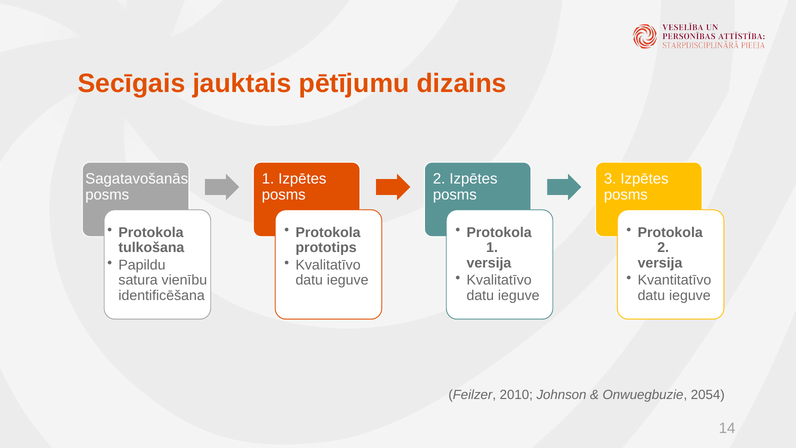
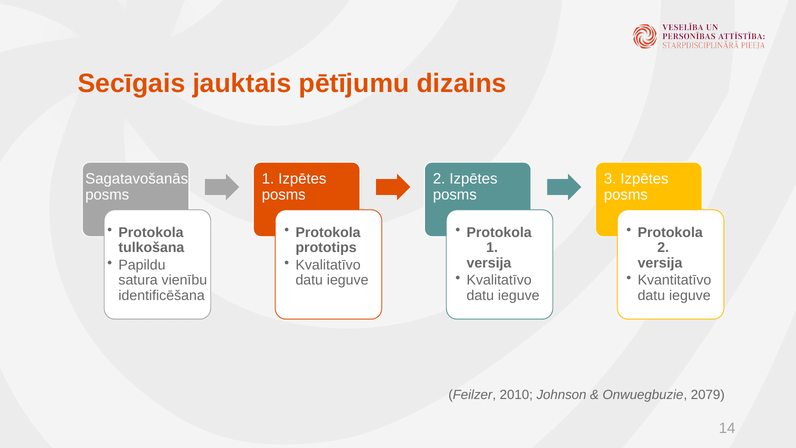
2054: 2054 -> 2079 (708, 395)
